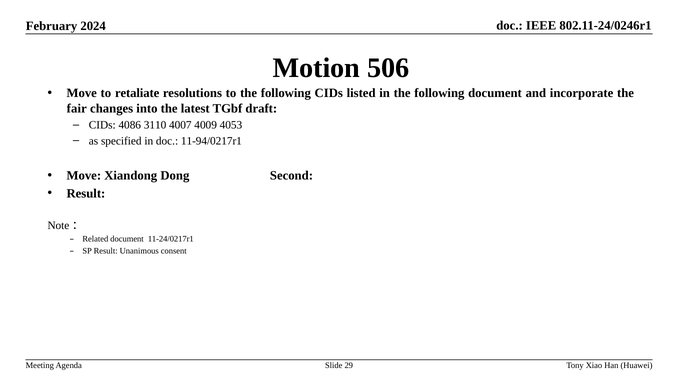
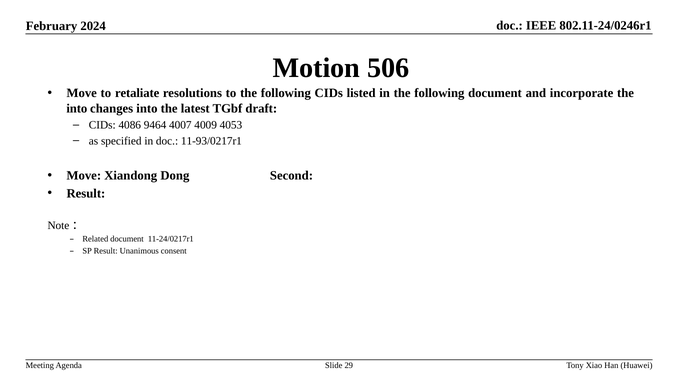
fair: fair -> into (77, 109)
3110: 3110 -> 9464 (155, 125)
11-94/0217r1: 11-94/0217r1 -> 11-93/0217r1 (211, 141)
